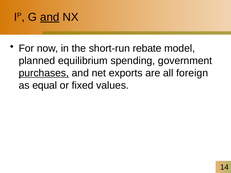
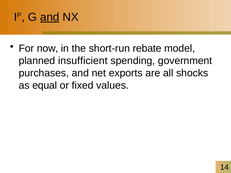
equilibrium: equilibrium -> insufficient (83, 61)
purchases underline: present -> none (44, 73)
foreign: foreign -> shocks (192, 73)
